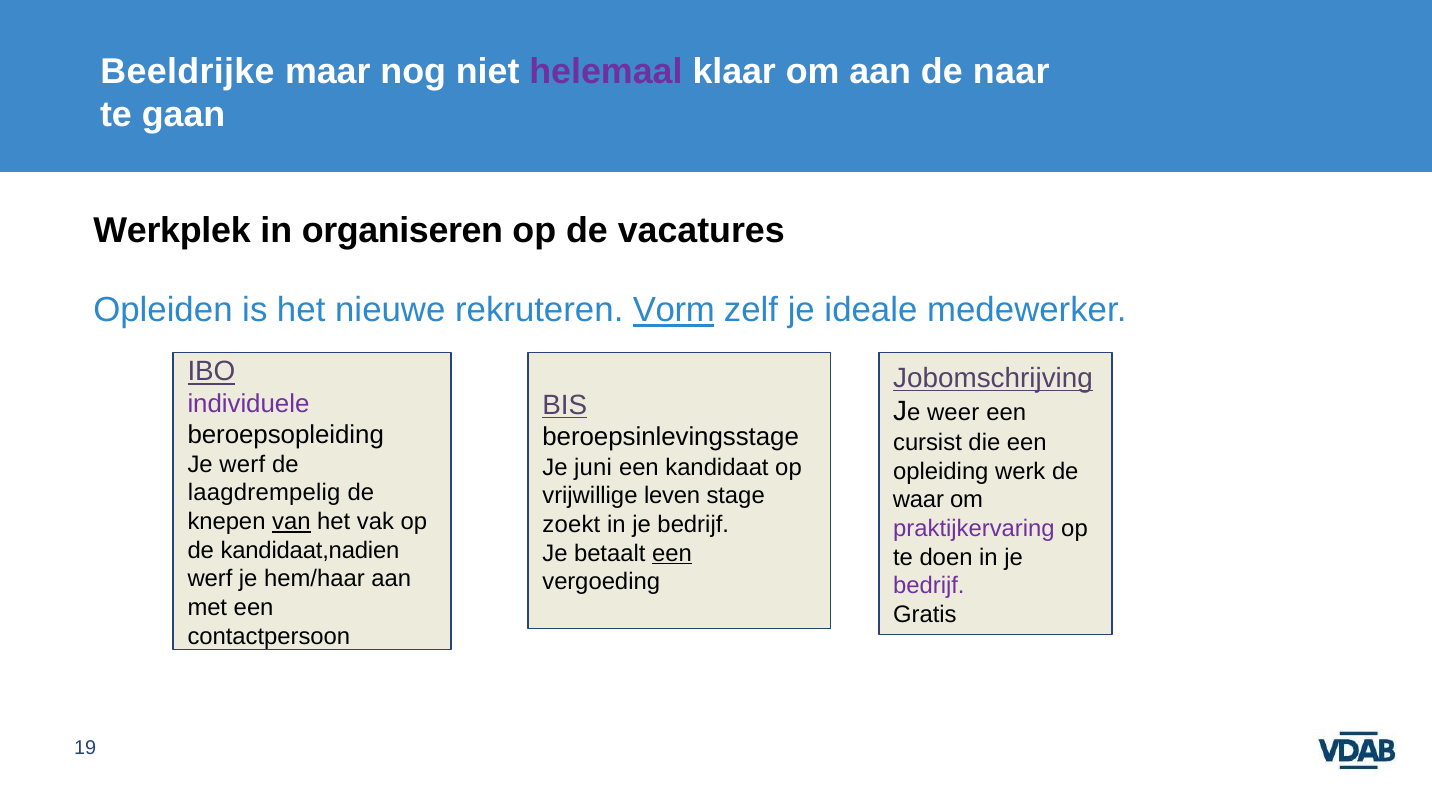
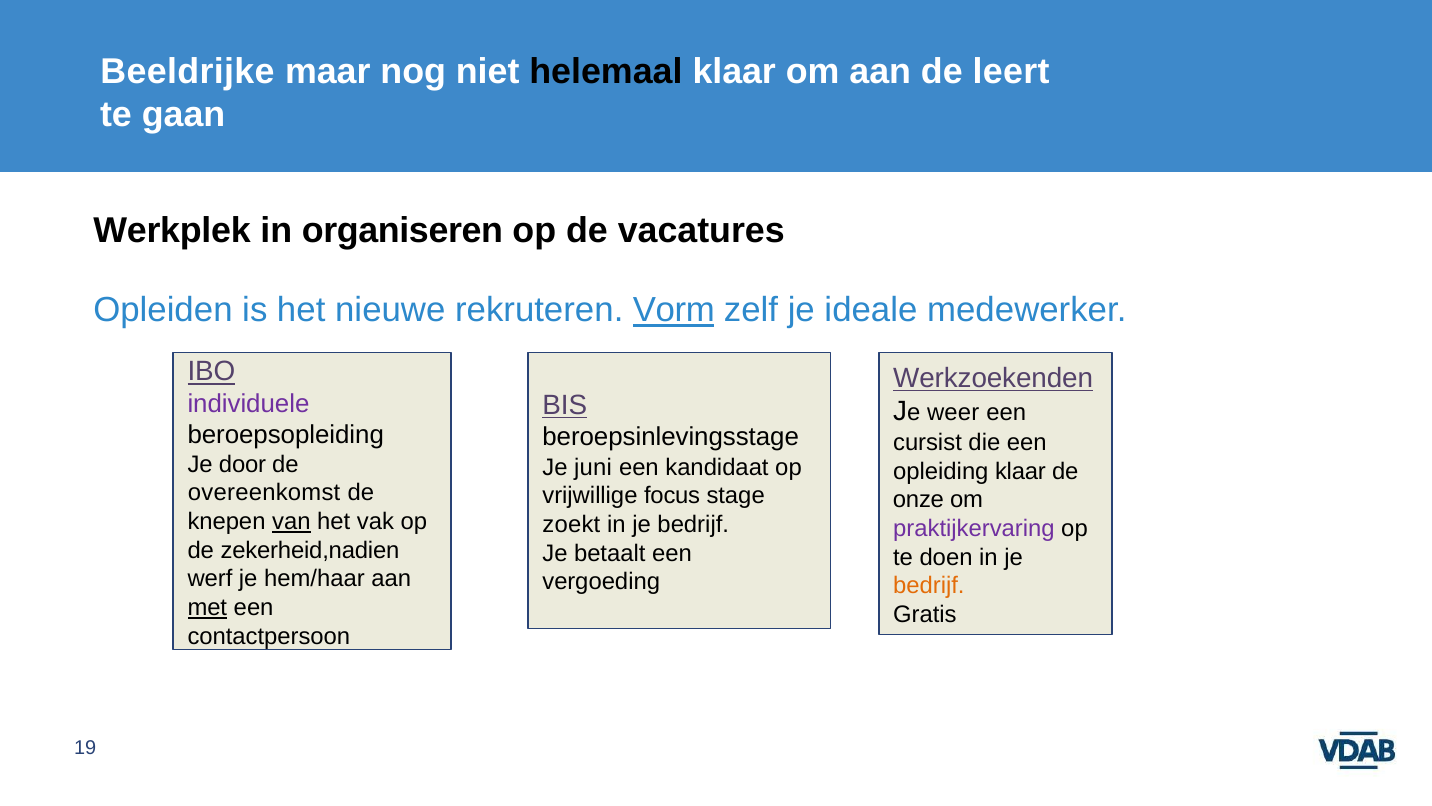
helemaal colour: purple -> black (606, 72)
naar: naar -> leert (1011, 72)
Jobomschrijving: Jobomschrijving -> Werkzoekenden (993, 378)
Je werf: werf -> door (242, 464)
opleiding werk: werk -> klaar (1020, 471)
laagdrempelig: laagdrempelig -> overeenkomst (264, 493)
leven: leven -> focus (672, 496)
waar: waar -> onze (918, 500)
kandidaat,nadien: kandidaat,nadien -> zekerheid,nadien (310, 550)
een underline: present -> none (672, 553)
bedrijf colour: purple -> orange (929, 586)
met underline: none -> present (207, 607)
